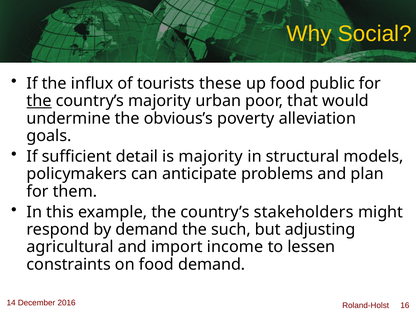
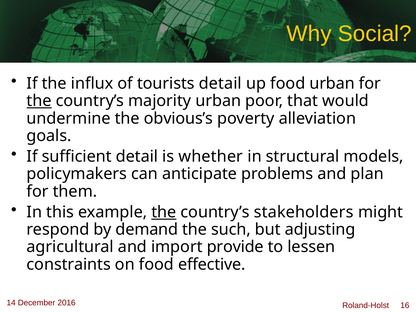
tourists these: these -> detail (220, 83)
food public: public -> urban (332, 83)
is majority: majority -> whether (211, 157)
the underline: none -> present (164, 212)
income: income -> provide (235, 247)
food demand: demand -> effective (212, 264)
